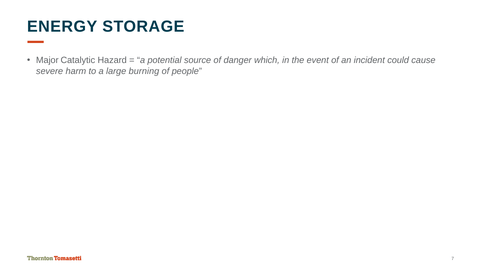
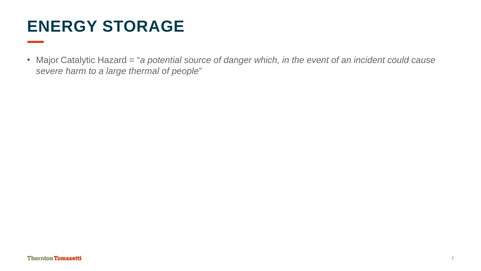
burning: burning -> thermal (144, 71)
